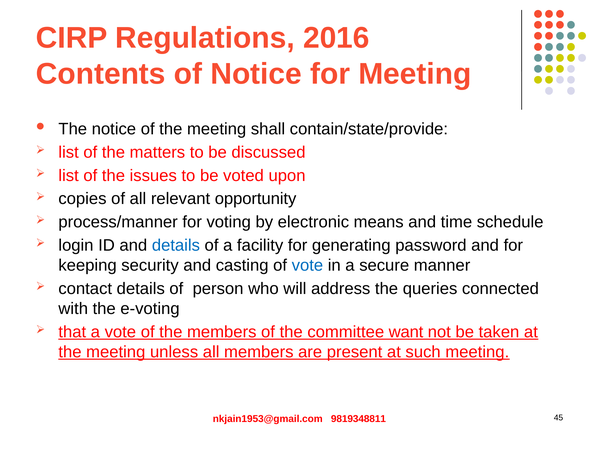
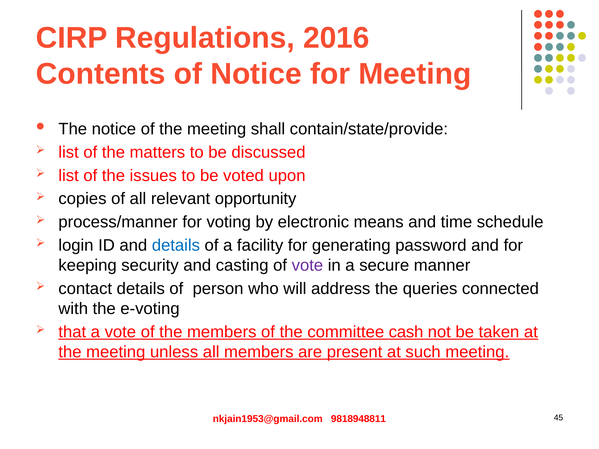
vote colour: blue -> purple (307, 265)
want: want -> cash (406, 332)
9819348811: 9819348811 -> 9818948811 (358, 419)
